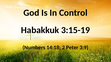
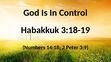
3:15-19: 3:15-19 -> 3:18-19 (76, 30)
